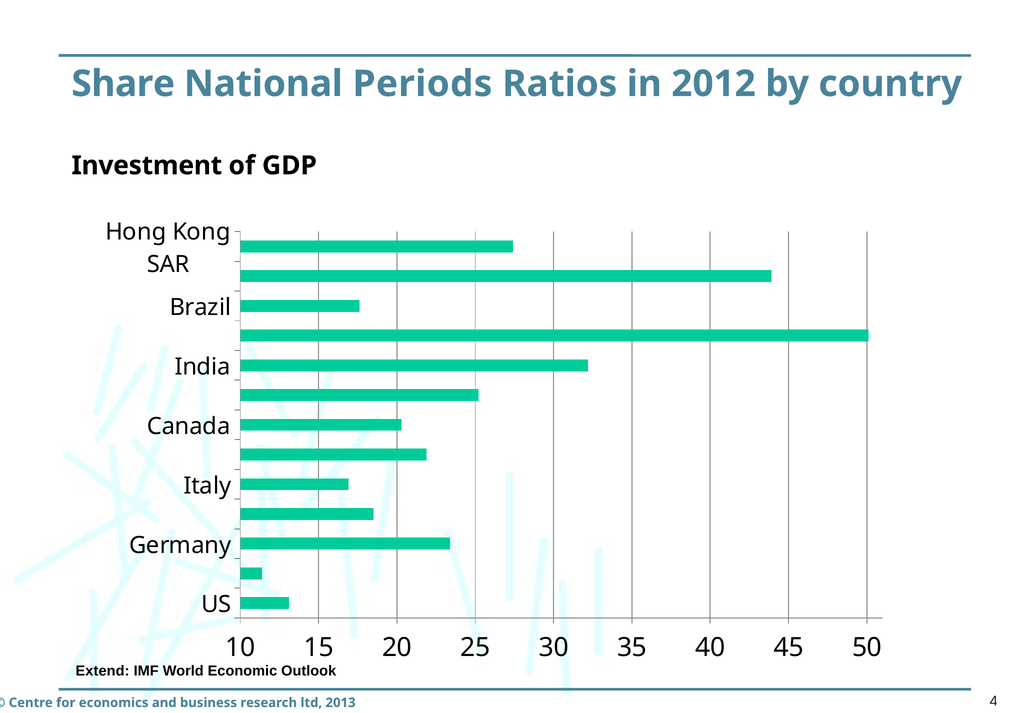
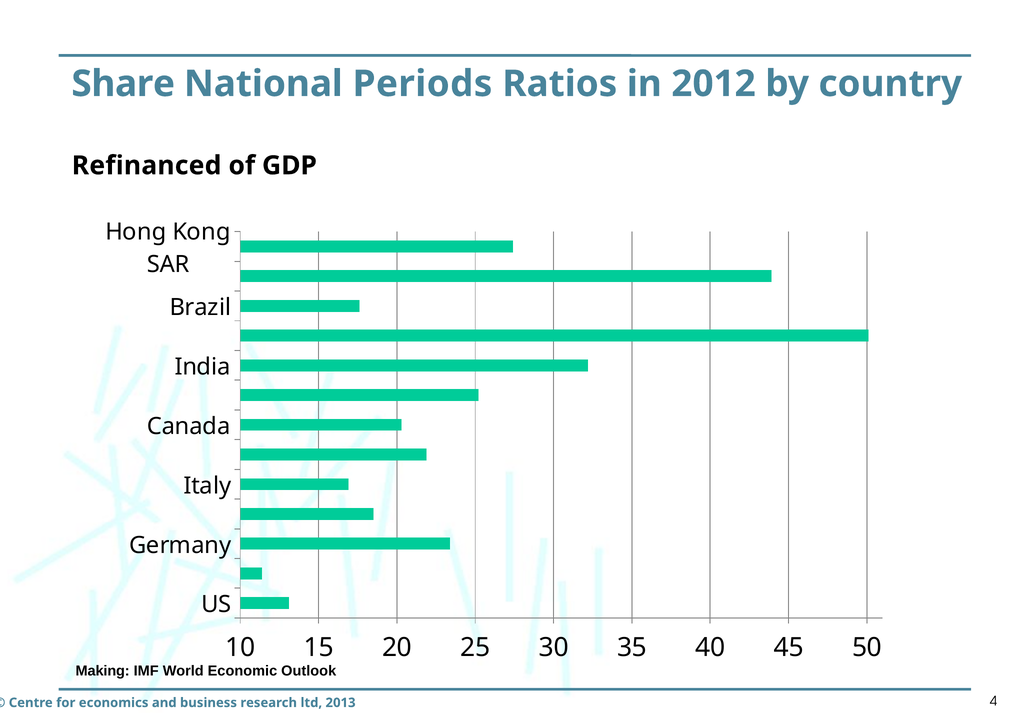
Investment: Investment -> Refinanced (147, 165)
Extend: Extend -> Making (103, 670)
